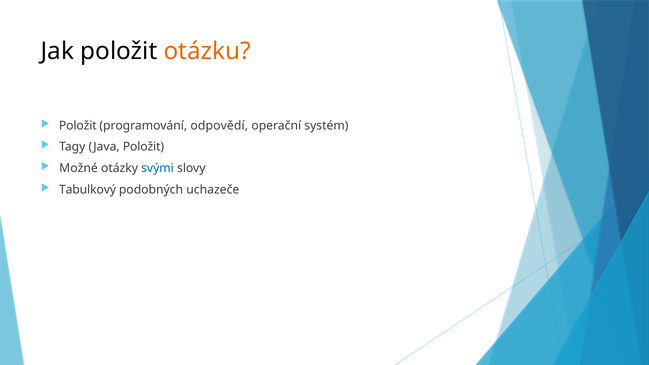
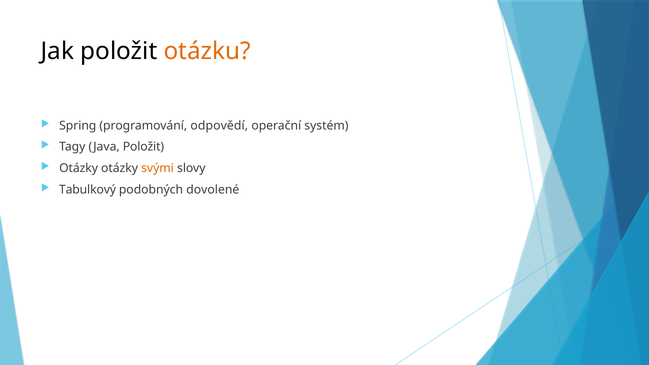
Položit: Položit -> Spring (78, 126)
Možné: Možné -> Otázky (79, 168)
svými colour: blue -> orange (158, 168)
uchazeče: uchazeče -> dovolené (213, 190)
